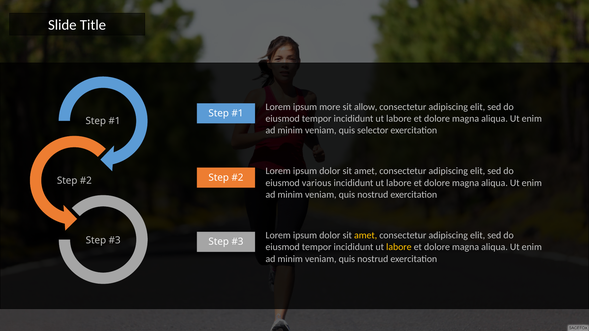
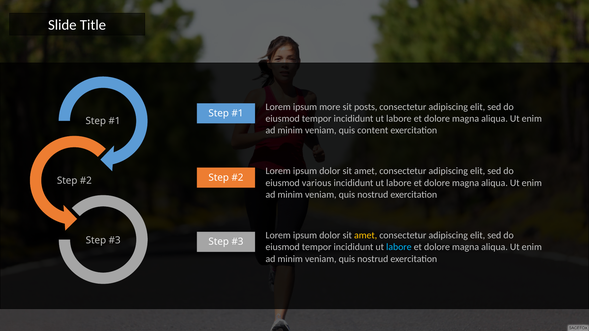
allow: allow -> posts (366, 107)
selector: selector -> content (373, 130)
labore colour: yellow -> light blue (399, 247)
